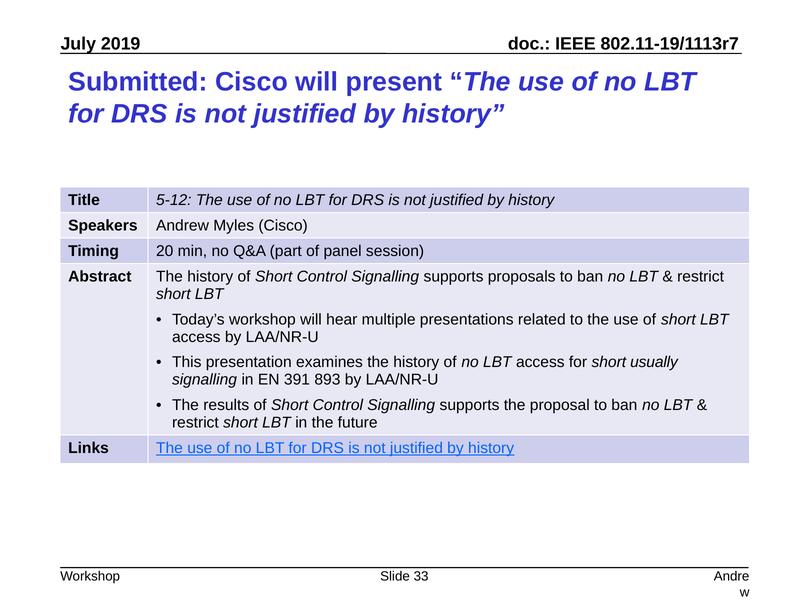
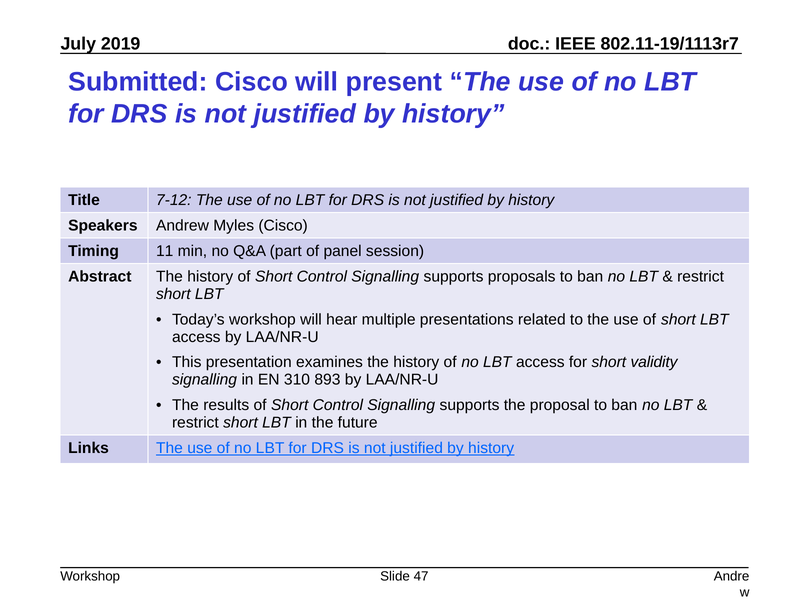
5-12: 5-12 -> 7-12 (174, 200)
20: 20 -> 11 (165, 251)
usually: usually -> validity (654, 363)
391: 391 -> 310 (297, 380)
33: 33 -> 47 (421, 577)
